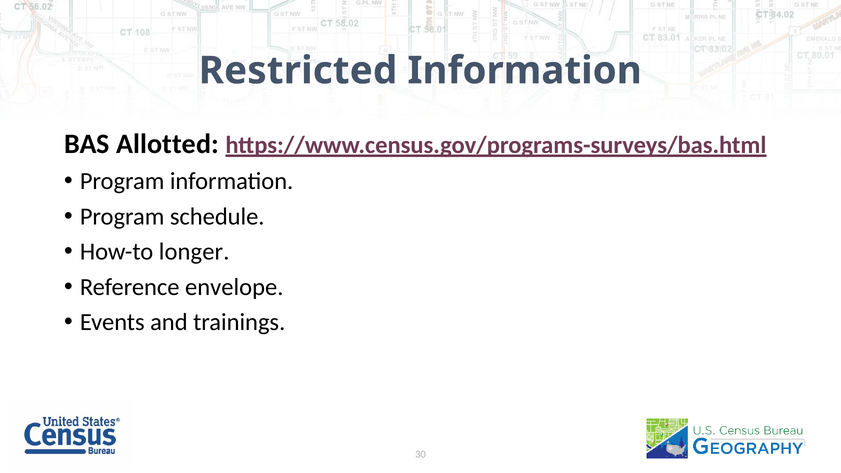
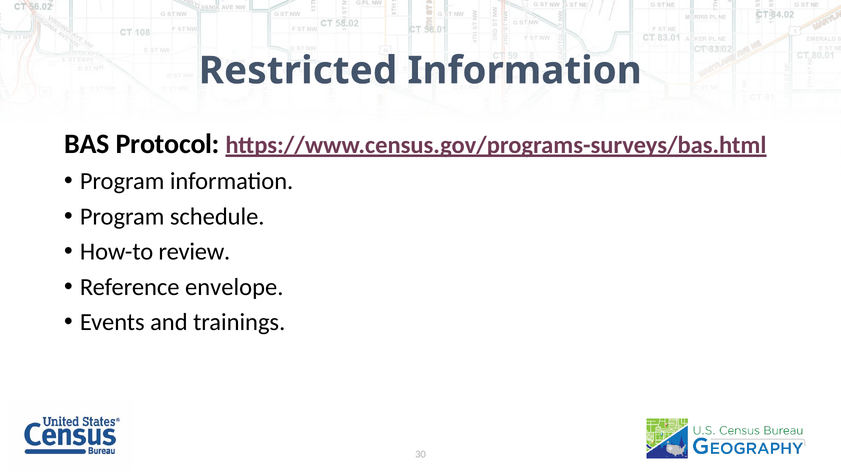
Allotted: Allotted -> Protocol (168, 144)
longer: longer -> review (194, 252)
